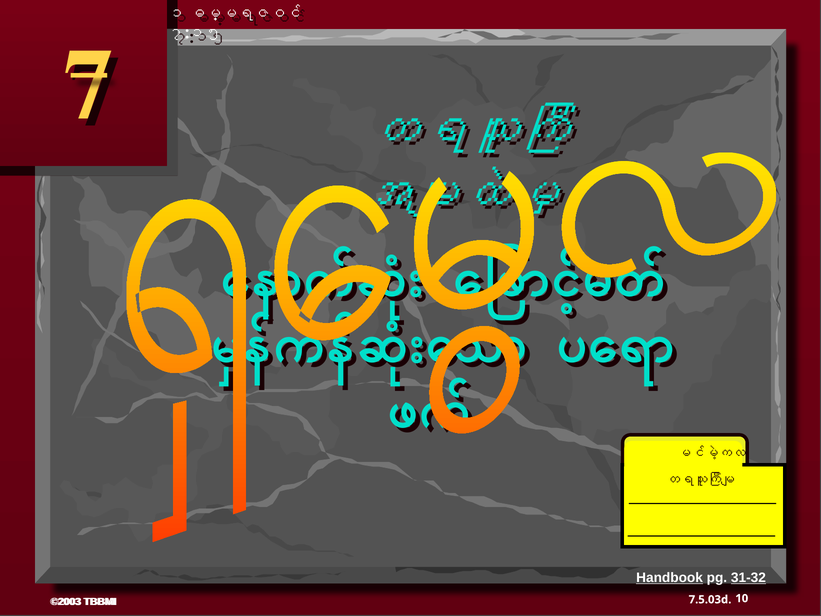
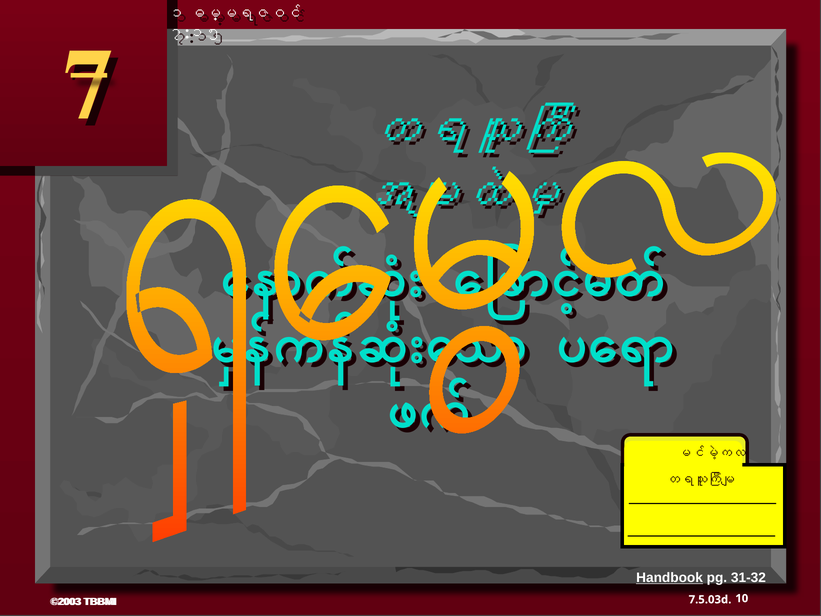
31-32 underline: present -> none (748, 578)
